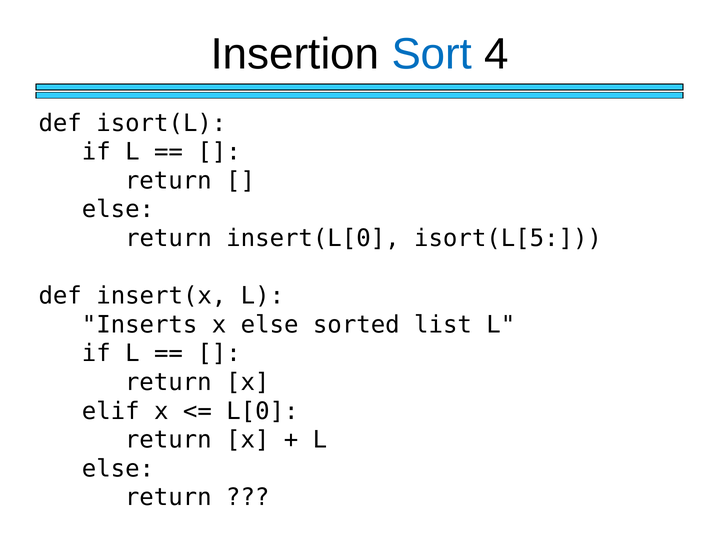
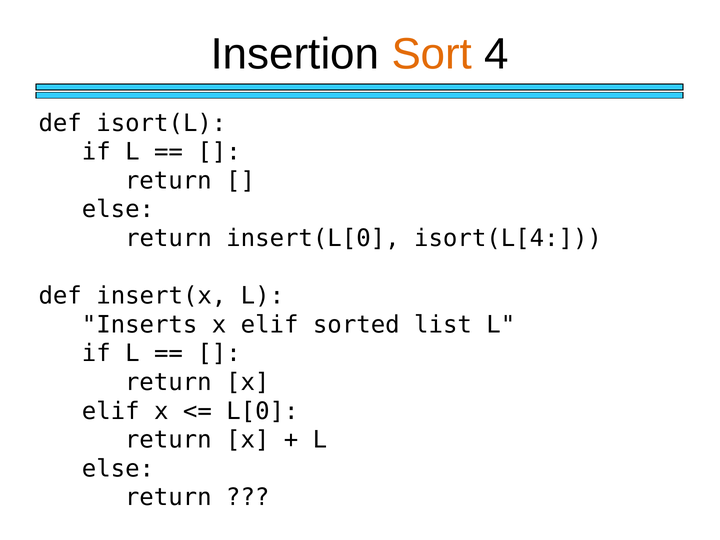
Sort colour: blue -> orange (432, 54)
isort(L[5: isort(L[5 -> isort(L[4 (508, 238)
Inserts x else: else -> elif (270, 325)
